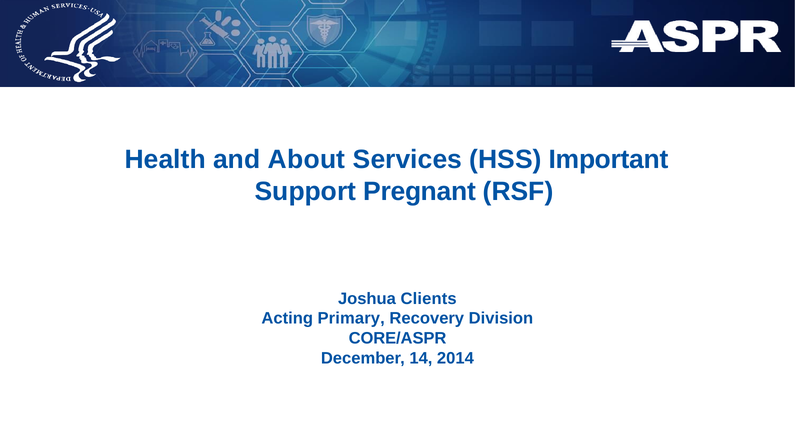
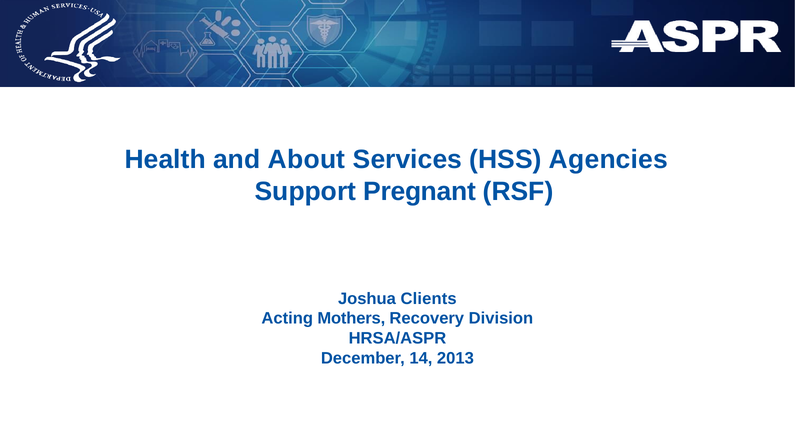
Important: Important -> Agencies (608, 160)
Primary: Primary -> Mothers (351, 319)
CORE/ASPR: CORE/ASPR -> HRSA/ASPR (397, 339)
2014: 2014 -> 2013 (455, 358)
